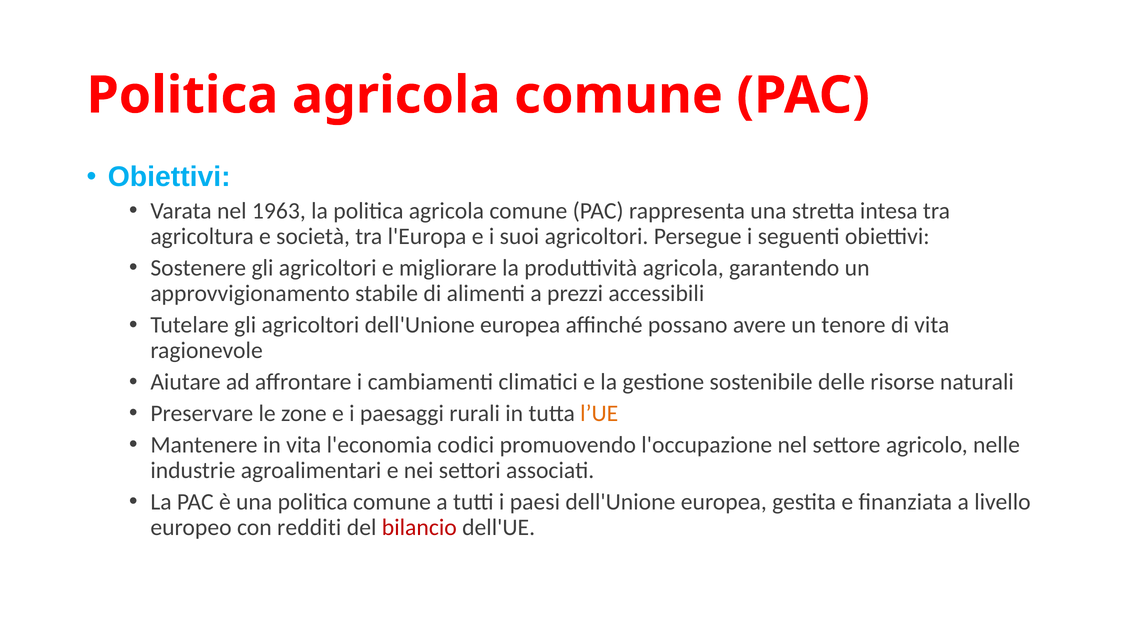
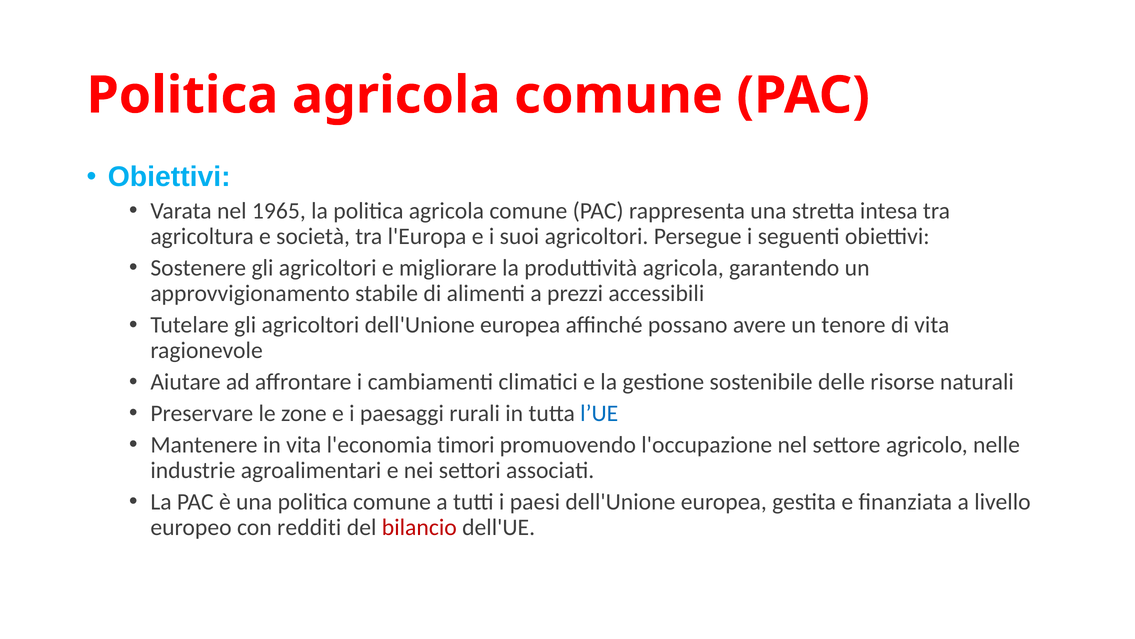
1963: 1963 -> 1965 (279, 211)
l’UE colour: orange -> blue (599, 413)
codici: codici -> timori (466, 445)
